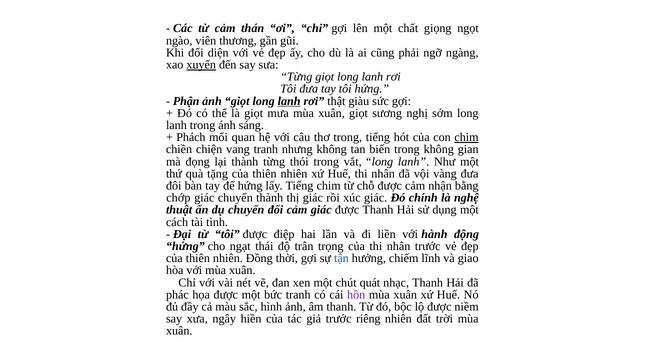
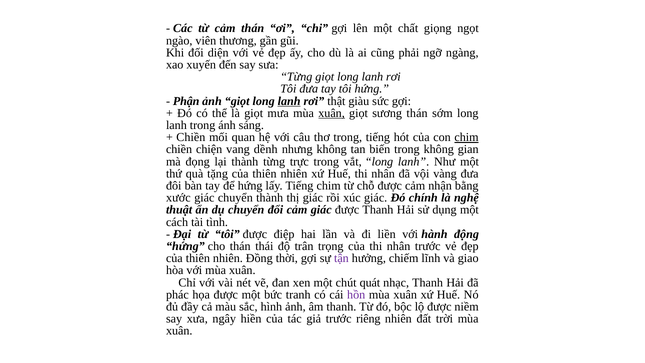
xuyến underline: present -> none (201, 65)
xuân underline: none -> present (332, 113)
sương nghị: nghị -> thán (417, 113)
Phách: Phách -> Chiền (191, 137)
vang tranh: tranh -> dềnh (266, 149)
thói: thói -> trực (299, 161)
chớp: chớp -> xước (178, 198)
cho ngạt: ngạt -> thán (240, 246)
tận colour: blue -> purple (341, 258)
